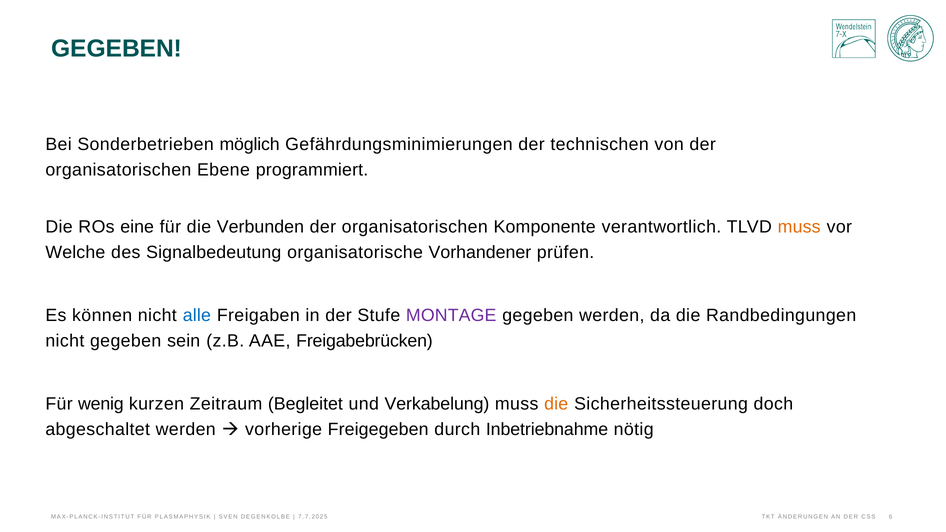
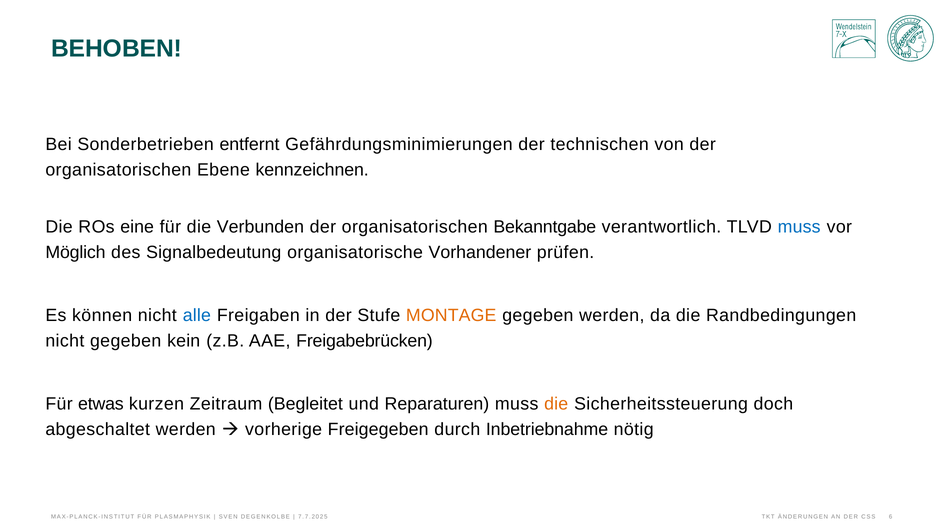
GEGEBEN: GEGEBEN -> BEHOBEN (117, 49)
möglich: möglich -> entfernt (250, 145)
programmiert: programmiert -> kennzeichnen (312, 170)
Komponente: Komponente -> Bekanntgabe (545, 227)
muss colour: orange -> blue (799, 227)
Welche: Welche -> Möglich (75, 253)
MONTAGE colour: purple -> orange (451, 316)
sein: sein -> kein (184, 341)
wenig: wenig -> etwas (101, 404)
Verkabelung: Verkabelung -> Reparaturen (437, 404)
